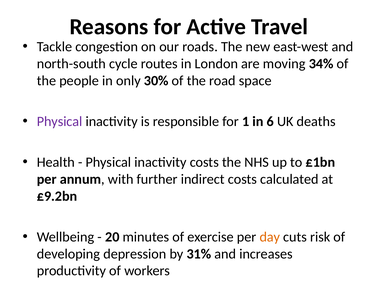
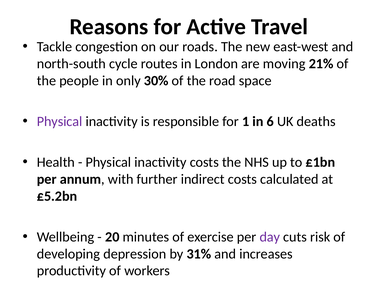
34%: 34% -> 21% (321, 64)
£9.2bn: £9.2bn -> £5.2bn (57, 196)
day colour: orange -> purple (270, 237)
